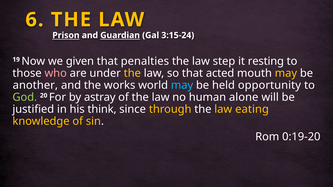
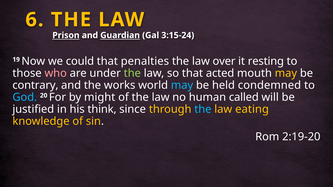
given: given -> could (80, 61)
step: step -> over (224, 61)
the colour: yellow -> light green (132, 73)
another: another -> contrary (35, 85)
opportunity: opportunity -> condemned (269, 85)
God colour: light green -> light blue (25, 97)
astray: astray -> might (100, 97)
alone: alone -> called (244, 97)
the colour: white -> light blue (203, 109)
0:19-20: 0:19-20 -> 2:19-20 (301, 137)
